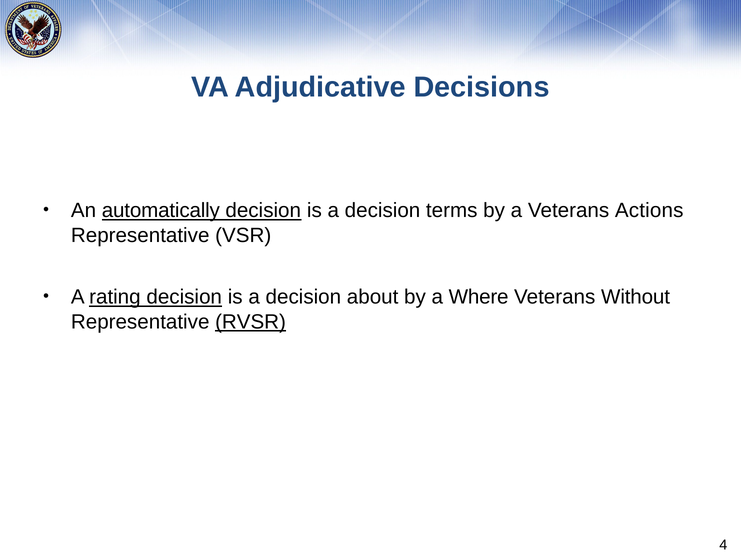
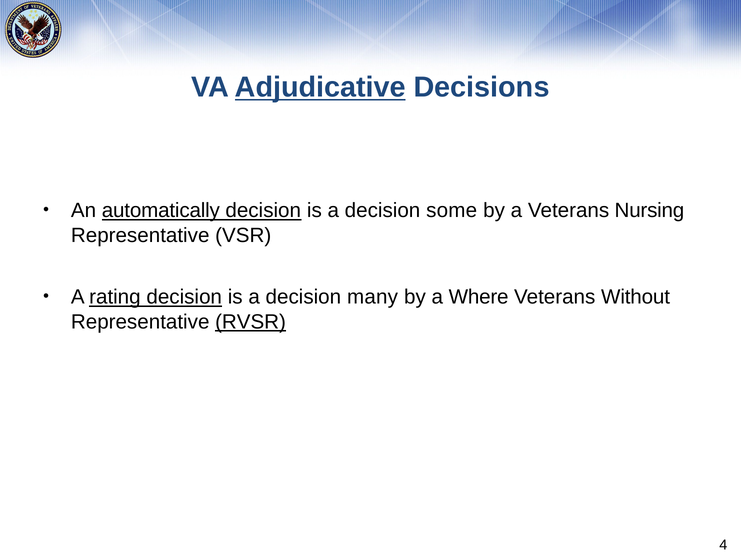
Adjudicative underline: none -> present (320, 87)
terms: terms -> some (452, 211)
Actions: Actions -> Nursing (649, 211)
about: about -> many (373, 297)
